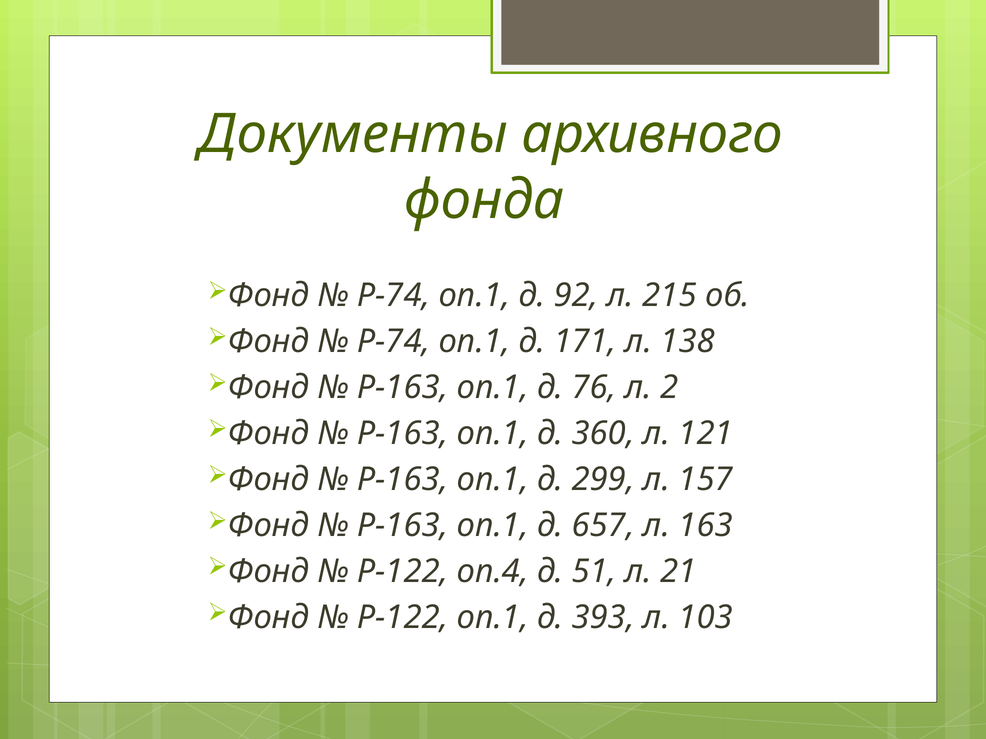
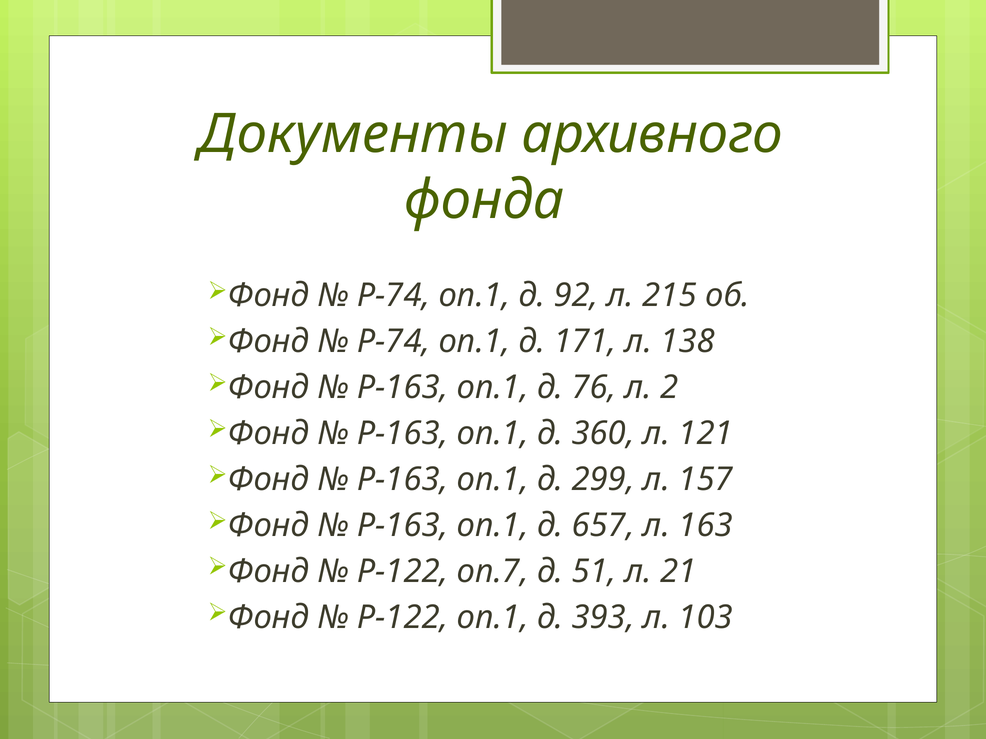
оп.4: оп.4 -> оп.7 (493, 572)
